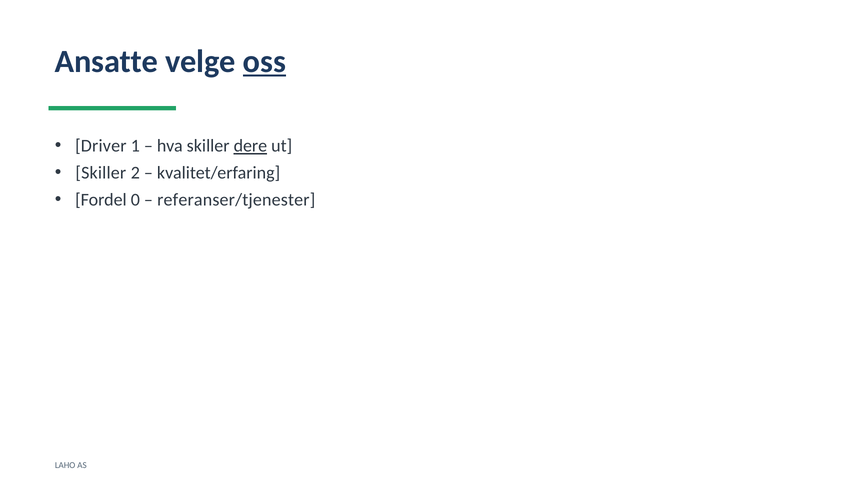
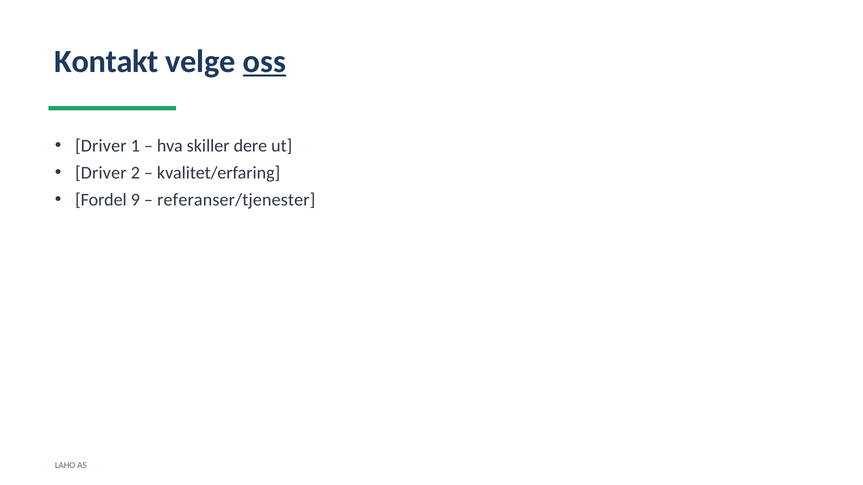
Ansatte: Ansatte -> Kontakt (106, 62)
dere underline: present -> none (250, 146)
Skiller: Skiller -> Driver (101, 173)
0: 0 -> 9 (135, 200)
